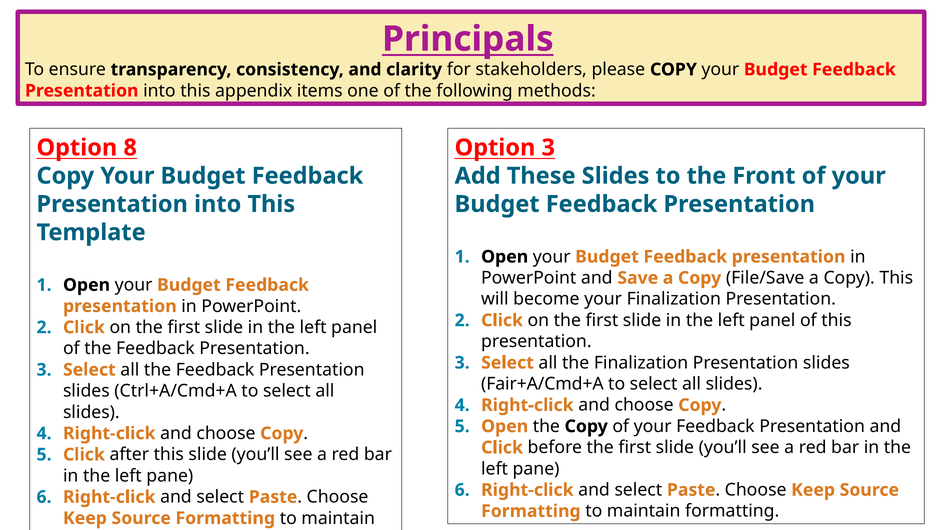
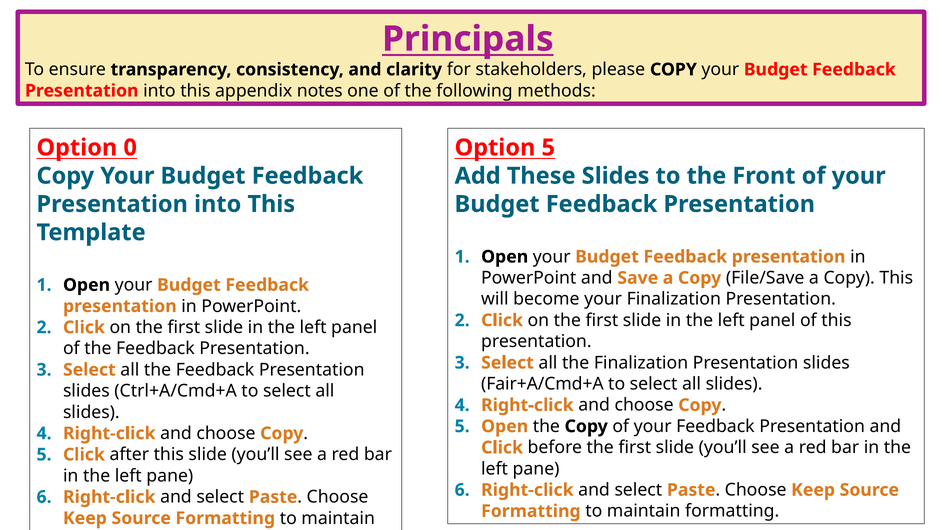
items: items -> notes (320, 91)
8: 8 -> 0 (130, 148)
Option 3: 3 -> 5 (548, 148)
